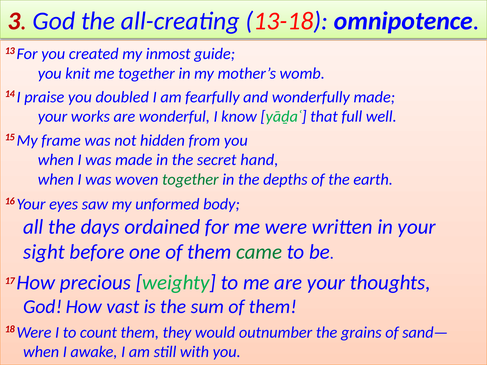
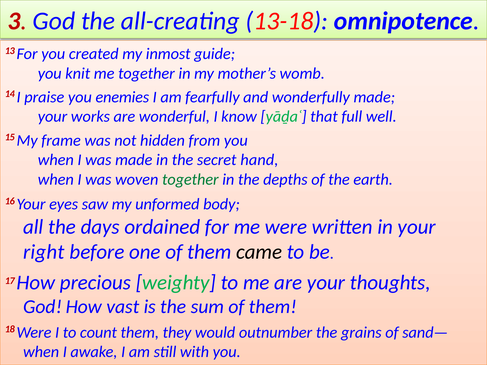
doubled: doubled -> enemies (122, 97)
sight: sight -> right (44, 252)
came colour: green -> black (259, 252)
